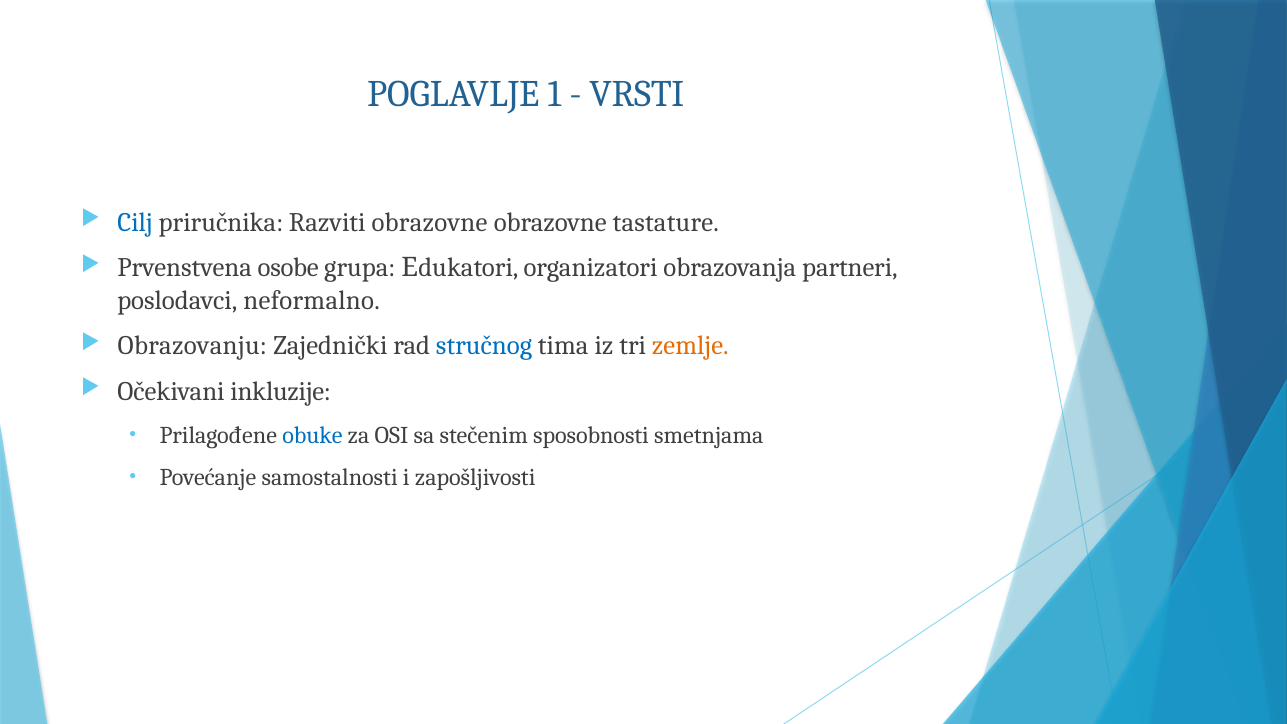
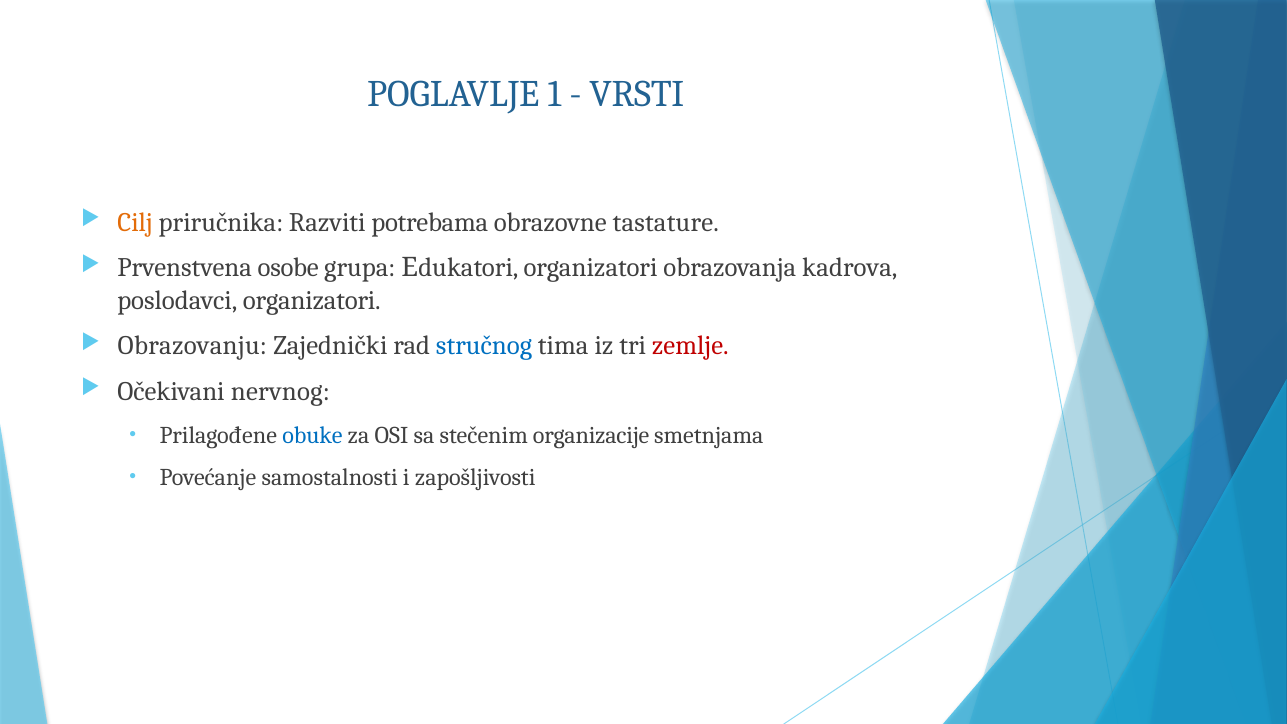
Cilj colour: blue -> orange (135, 222)
Razviti obrazovne: obrazovne -> potrebama (430, 222)
partneri: partneri -> kadrova (850, 268)
poslodavci neformalno: neformalno -> organizatori (312, 300)
zemlje colour: orange -> red (690, 346)
inkluzije: inkluzije -> nervnog (280, 391)
sposobnosti: sposobnosti -> organizacije (591, 435)
